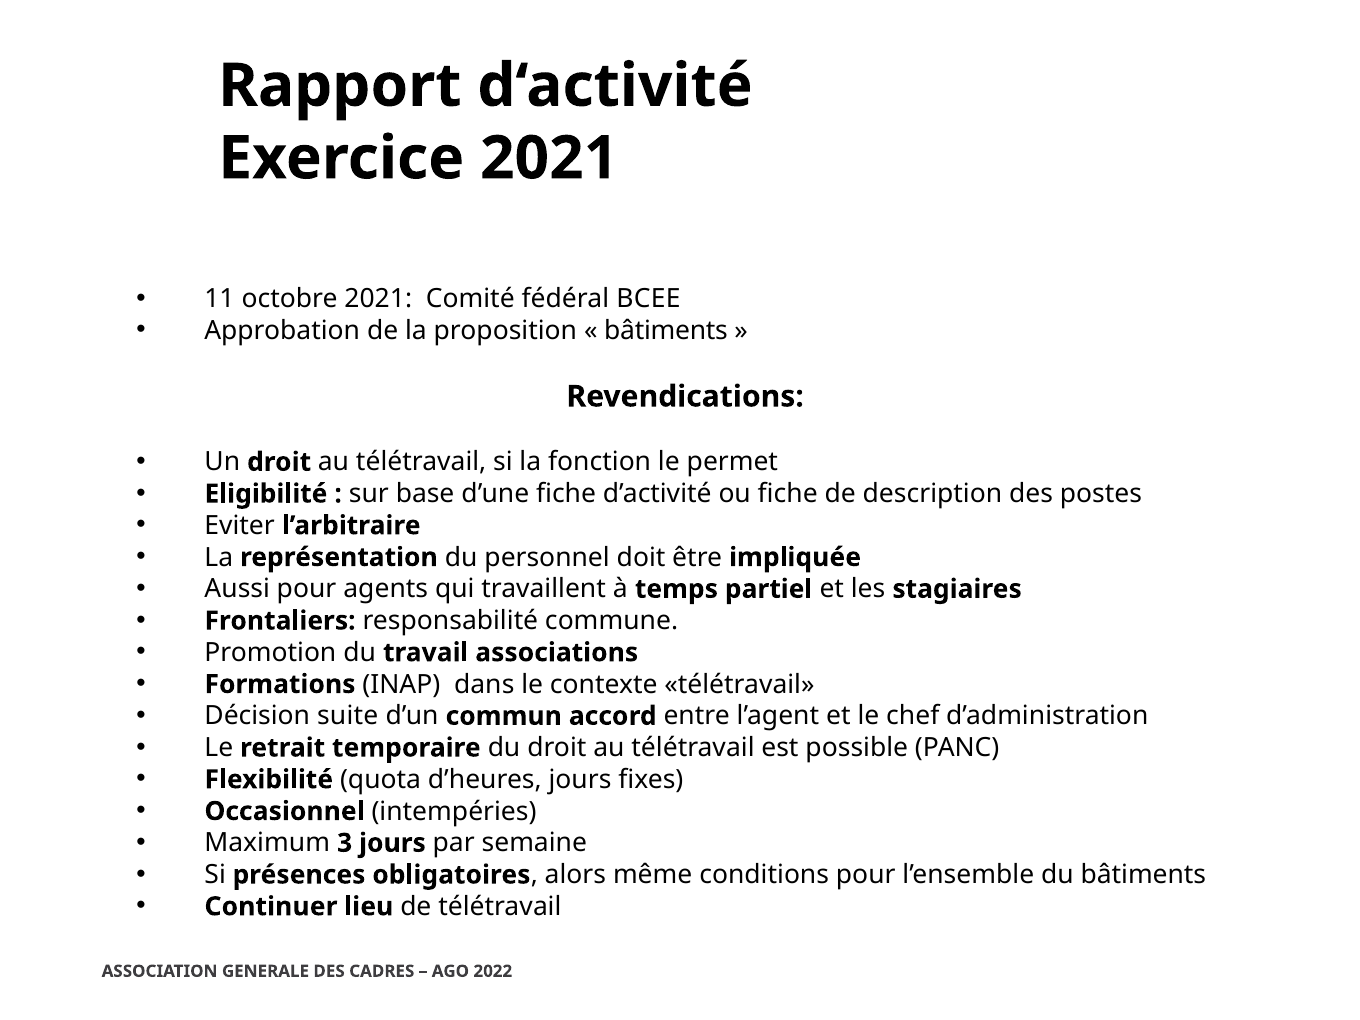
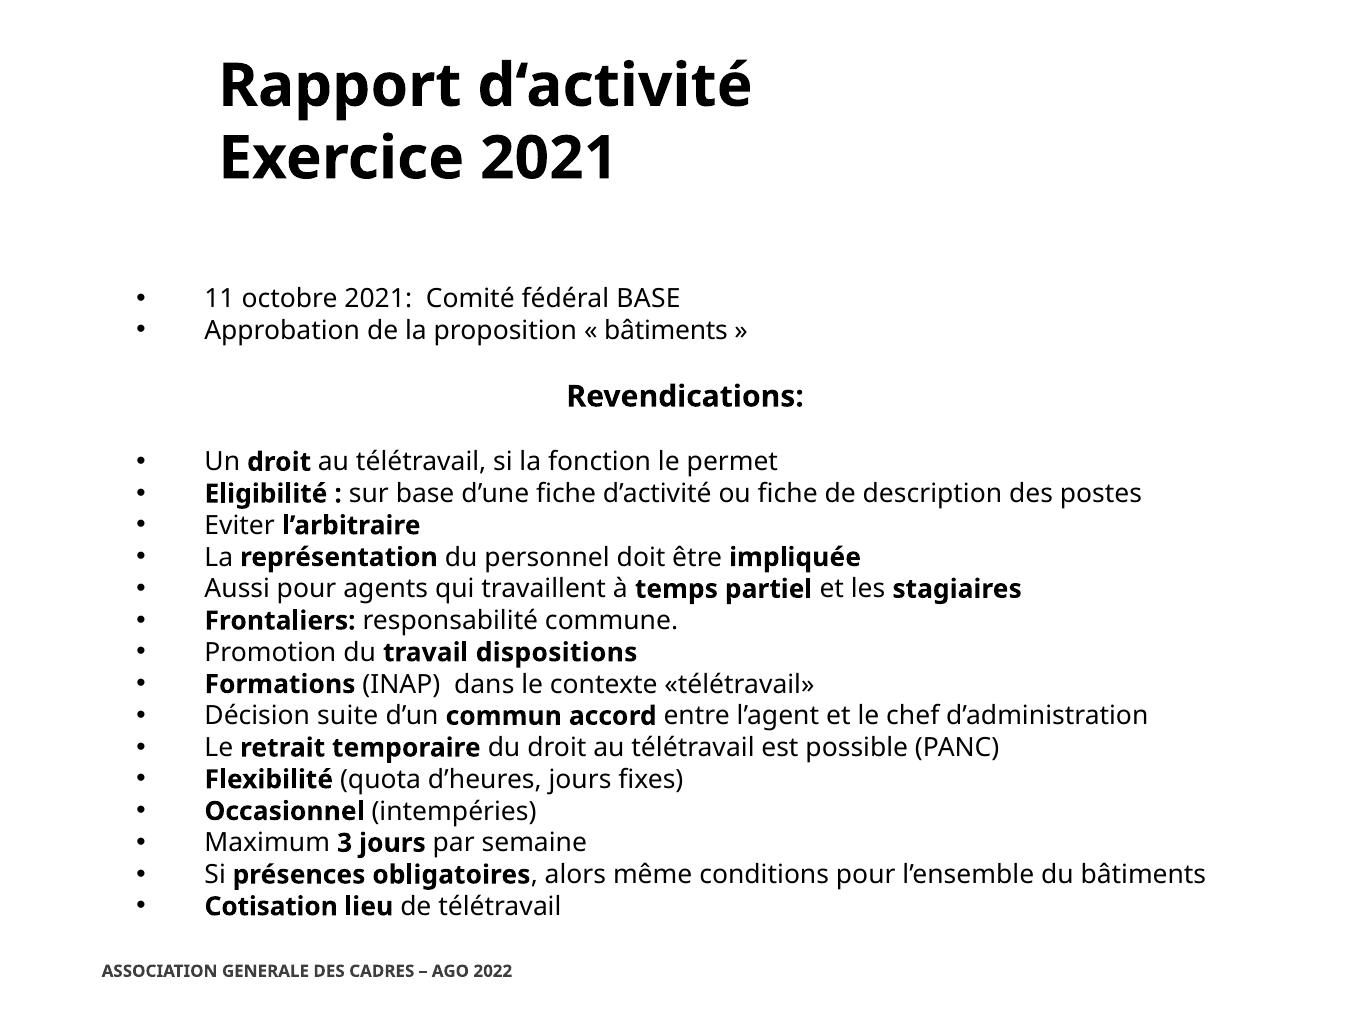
fédéral BCEE: BCEE -> BASE (648, 299)
associations: associations -> dispositions (557, 653)
Continuer: Continuer -> Cotisation (271, 907)
